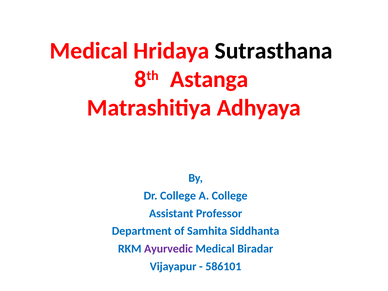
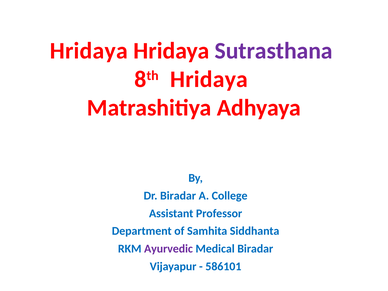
Medical: Medical -> Hridaya (89, 51)
Sutrasthana colour: black -> purple (274, 51)
8th Astanga: Astanga -> Hridaya (209, 79)
Dr College: College -> Biradar (178, 196)
